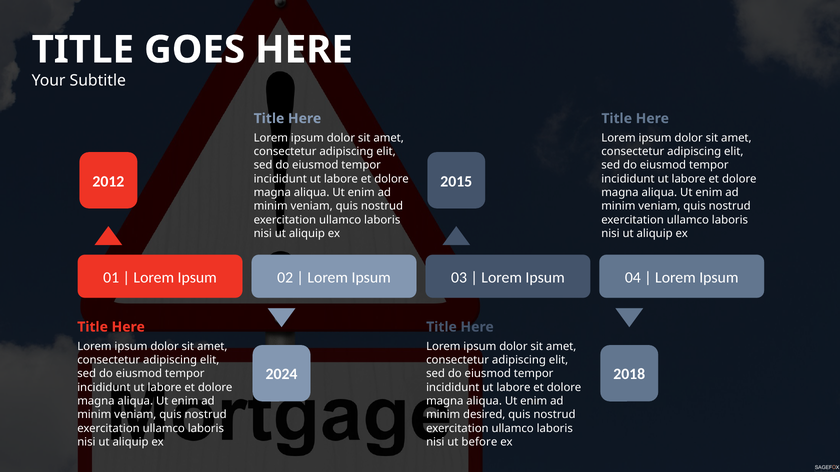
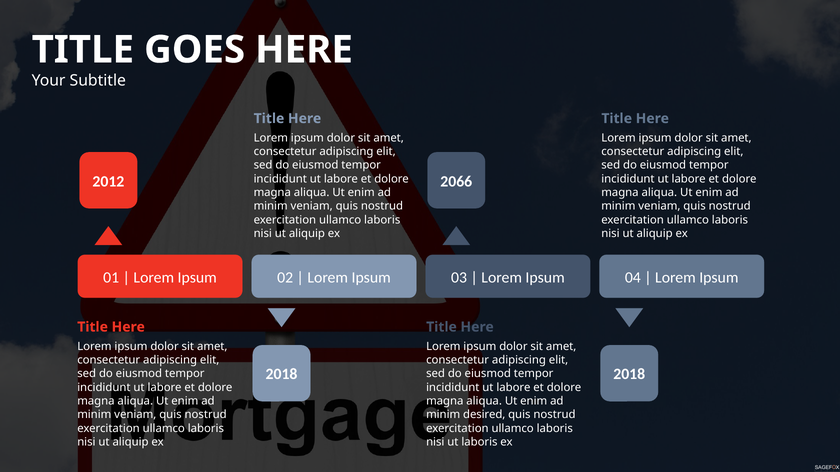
2015: 2015 -> 2066 (456, 182)
2024: 2024 -> 2018 (282, 375)
ut before: before -> laboris (479, 442)
